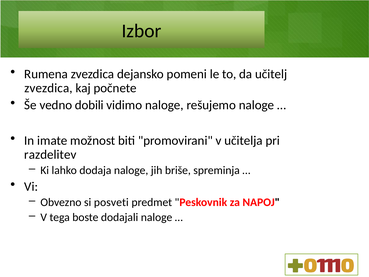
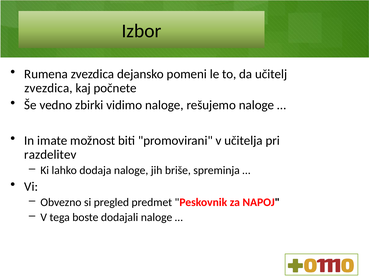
dobili: dobili -> zbirki (89, 105)
posveti: posveti -> pregled (111, 202)
